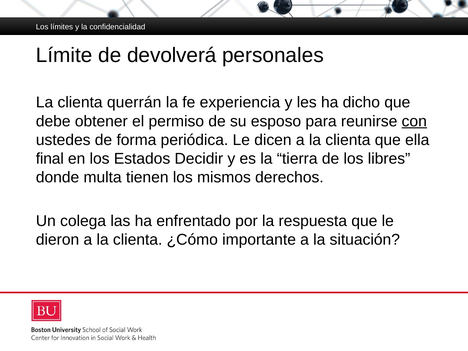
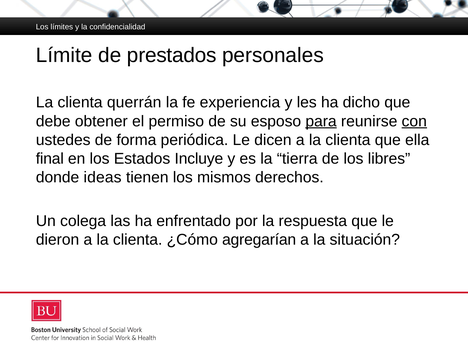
devolverá: devolverá -> prestados (172, 55)
para underline: none -> present (321, 121)
Decidir: Decidir -> Incluye (199, 159)
multa: multa -> ideas (103, 177)
importante: importante -> agregarían (259, 240)
